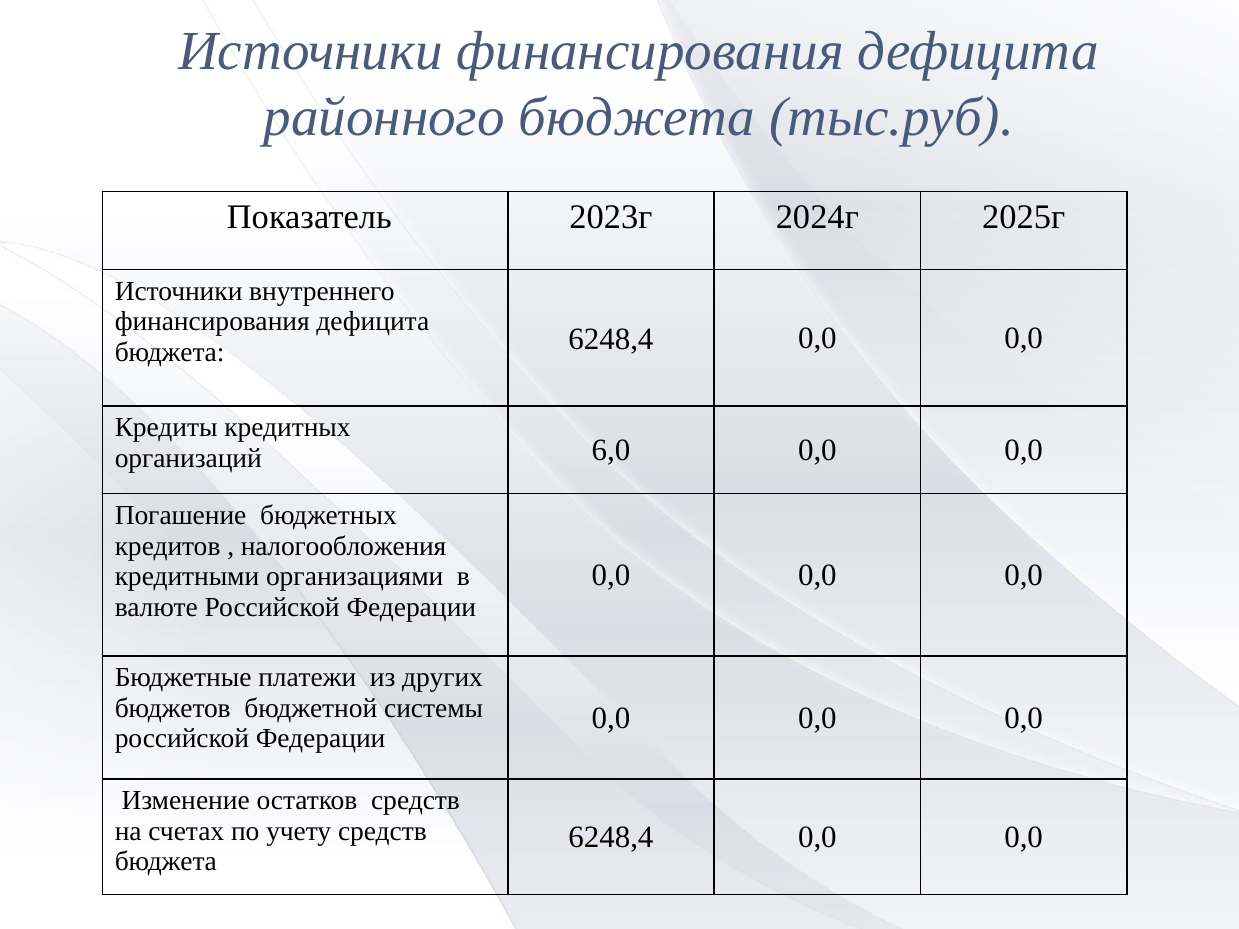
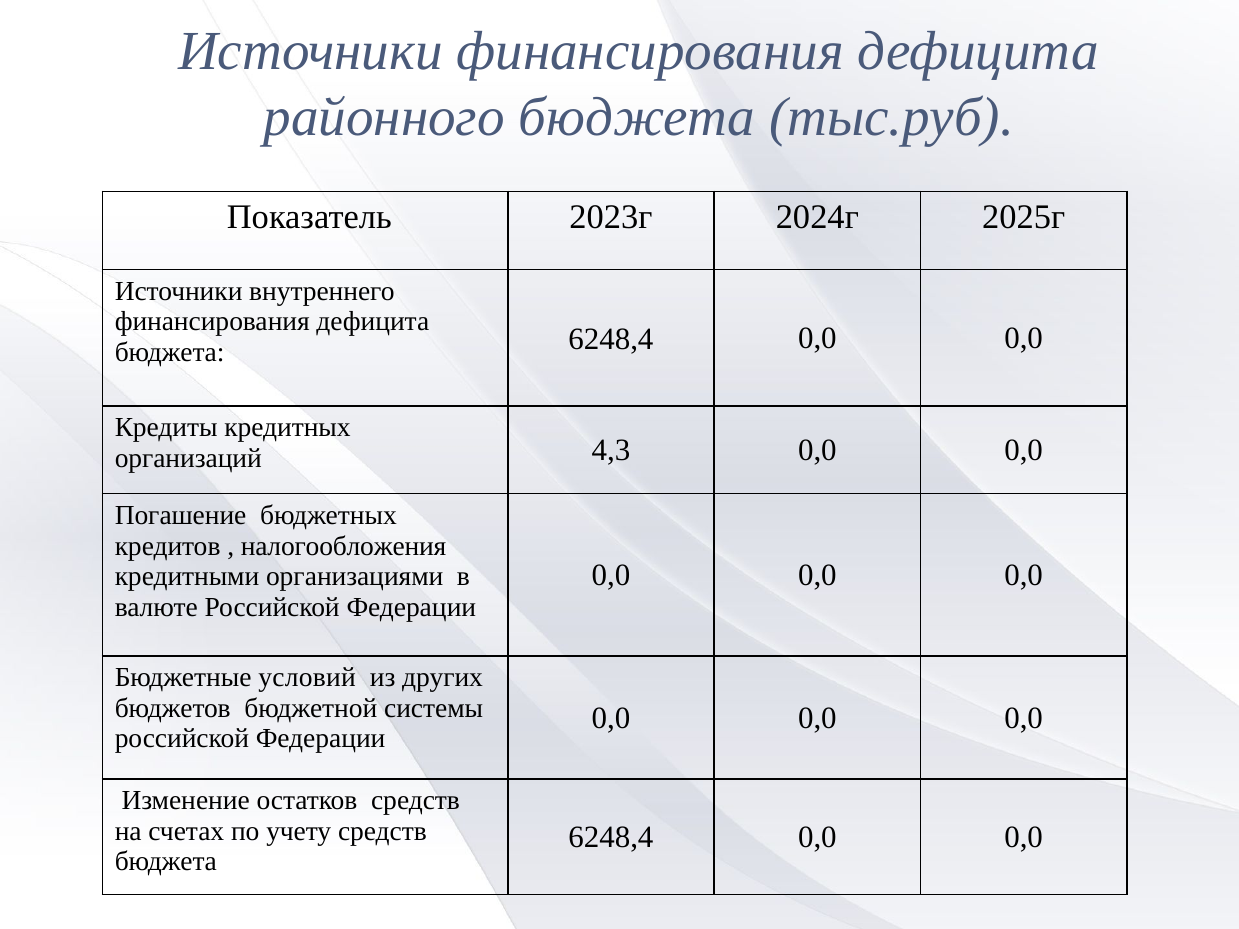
6,0: 6,0 -> 4,3 (611, 450)
платежи: платежи -> условий (307, 678)
